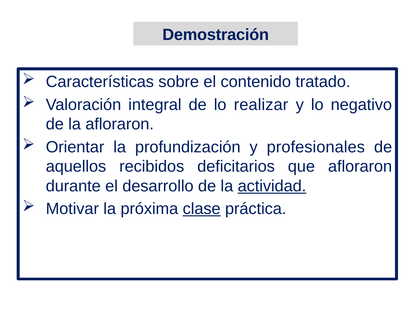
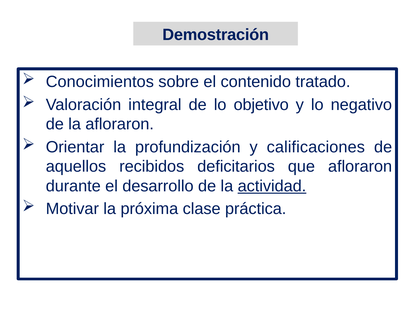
Características: Características -> Conocimientos (100, 82)
realizar: realizar -> objetivo (261, 104)
profesionales: profesionales -> calificaciones (316, 147)
clase underline: present -> none (202, 209)
